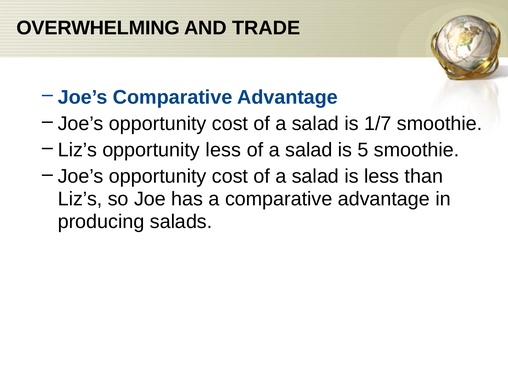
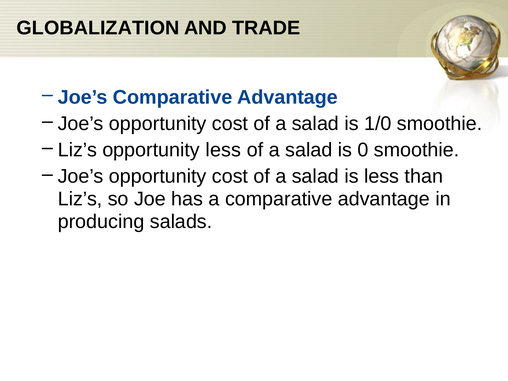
OVERWHELMING: OVERWHELMING -> GLOBALIZATION (98, 28)
1/7: 1/7 -> 1/0 (378, 123)
5: 5 -> 0 (363, 150)
